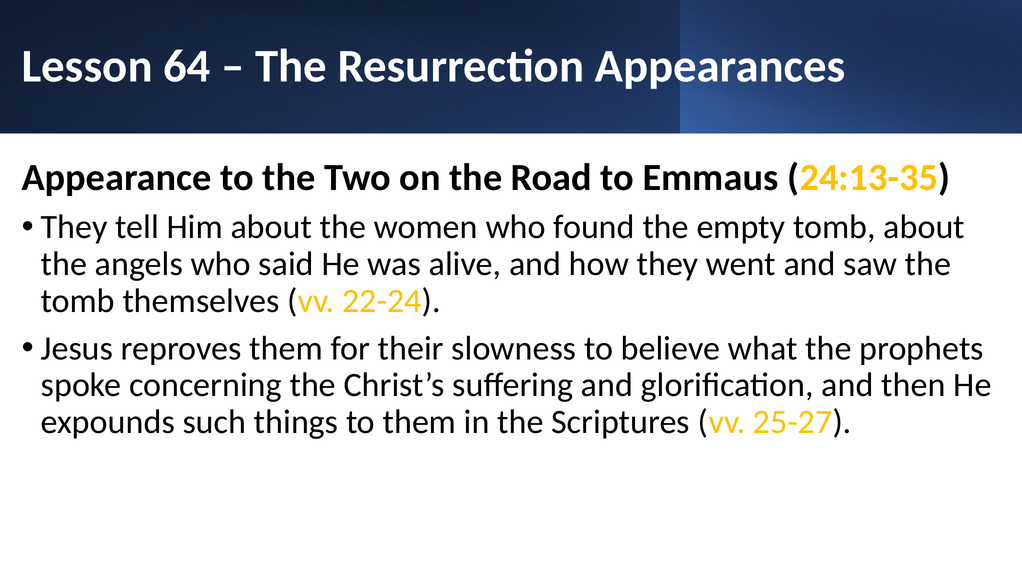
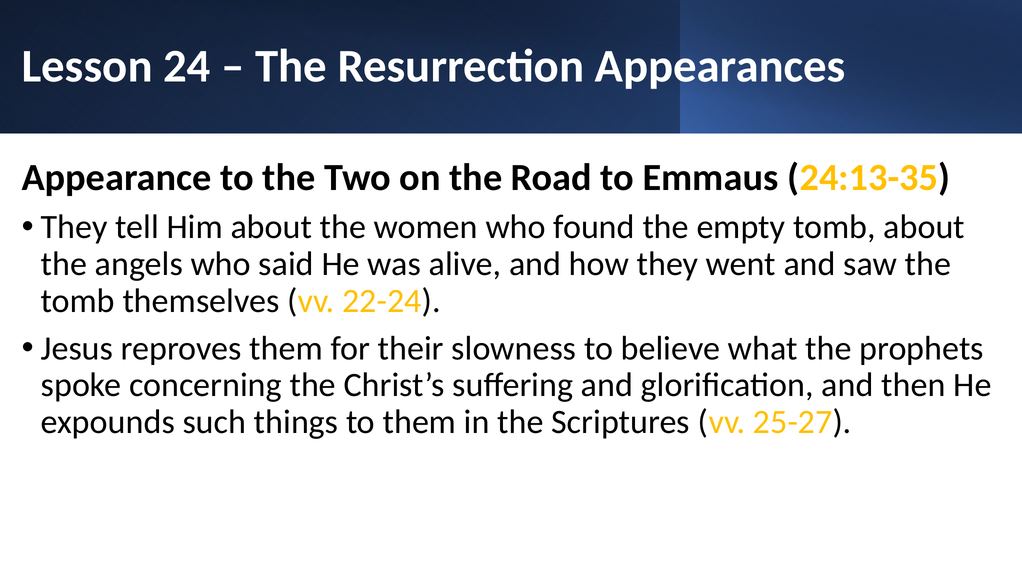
64: 64 -> 24 (187, 66)
